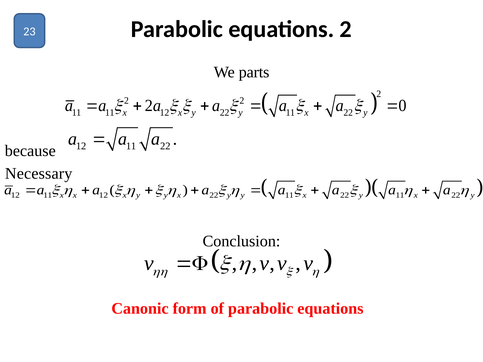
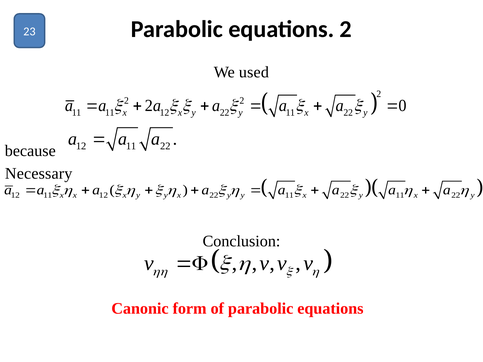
parts: parts -> used (254, 72)
